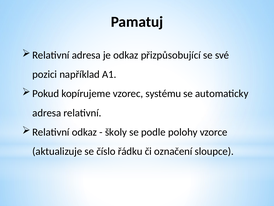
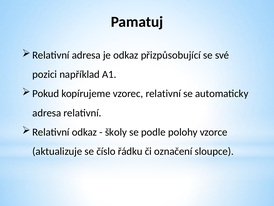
vzorec systému: systému -> relativní (163, 93)
